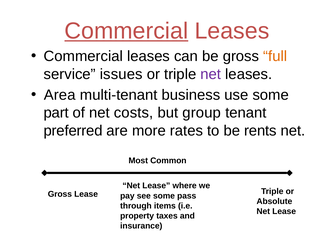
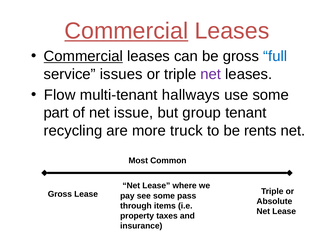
Commercial underline: none -> present (83, 56)
full colour: orange -> blue (275, 56)
Area: Area -> Flow (60, 95)
business: business -> hallways (191, 95)
costs: costs -> issue (134, 113)
preferred: preferred -> recycling (73, 130)
rates: rates -> truck (186, 130)
